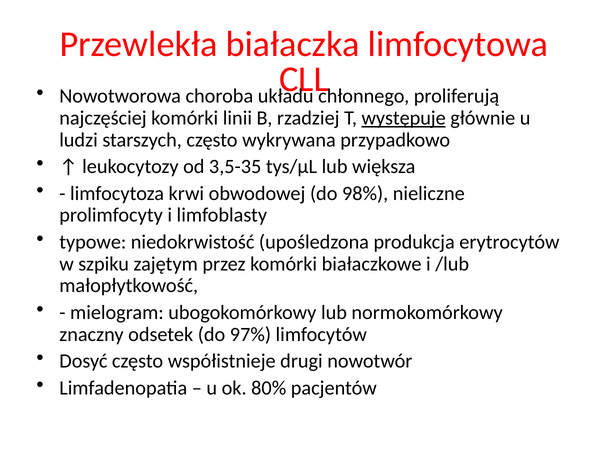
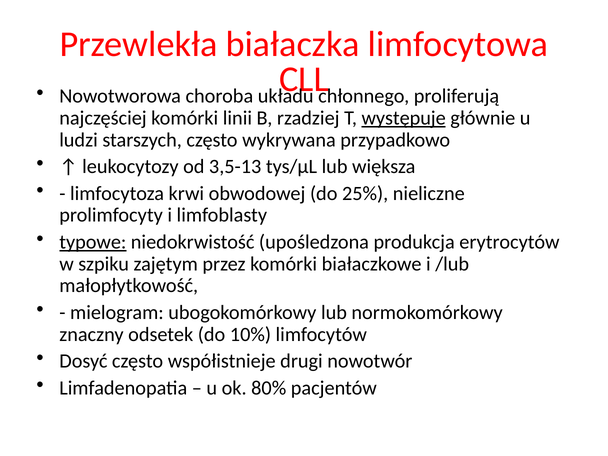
3,5-35: 3,5-35 -> 3,5-13 (235, 167)
98%: 98% -> 25% (365, 193)
typowe underline: none -> present (93, 242)
97%: 97% -> 10% (250, 334)
